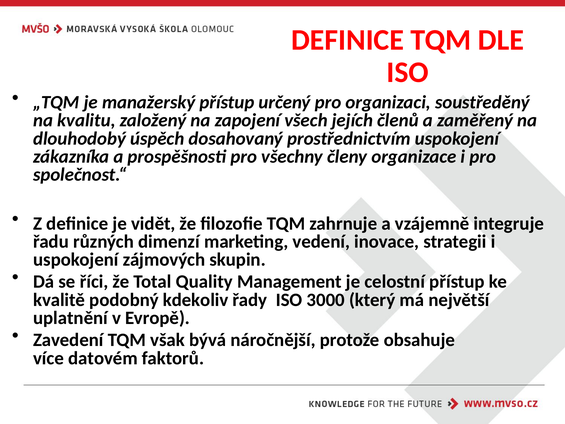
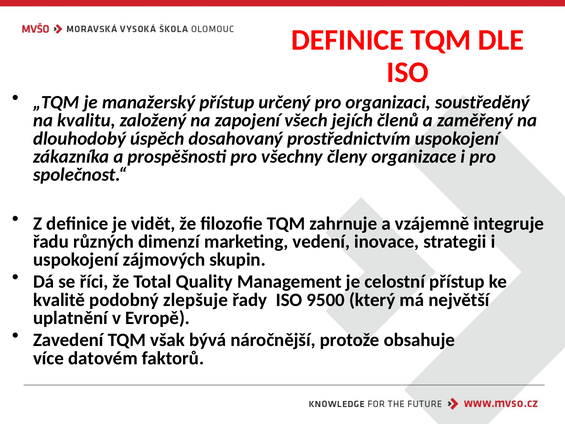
kdekoliv: kdekoliv -> zlepšuje (196, 300)
3000: 3000 -> 9500 (326, 300)
